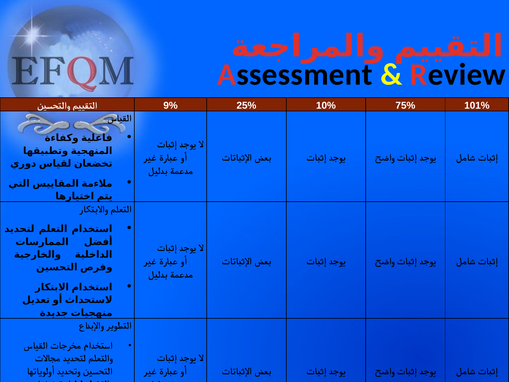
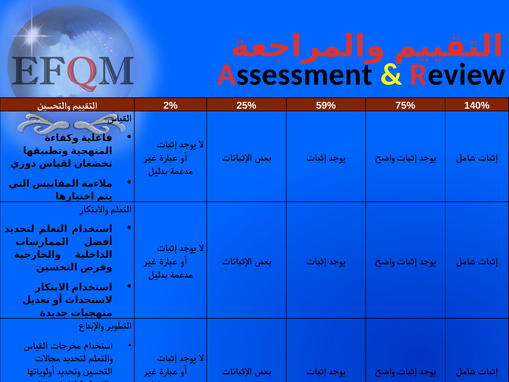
9%: 9% -> 2% (171, 106)
10%: 10% -> 59% (326, 106)
101%: 101% -> 140% (477, 106)
